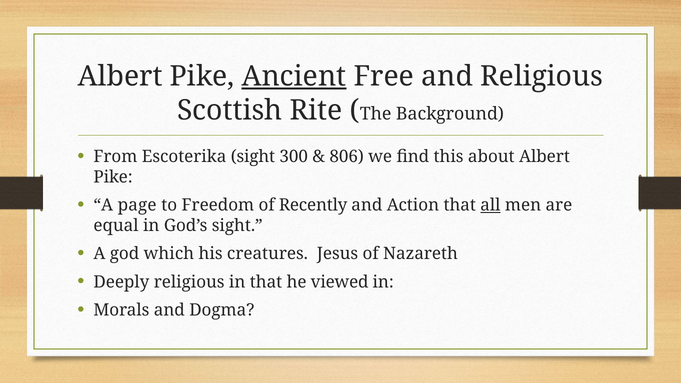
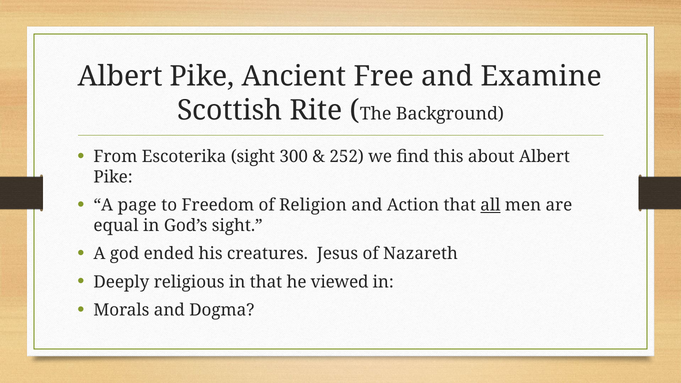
Ancient underline: present -> none (294, 76)
and Religious: Religious -> Examine (541, 76)
806: 806 -> 252 (347, 157)
Recently: Recently -> Religion (313, 205)
which: which -> ended (169, 254)
